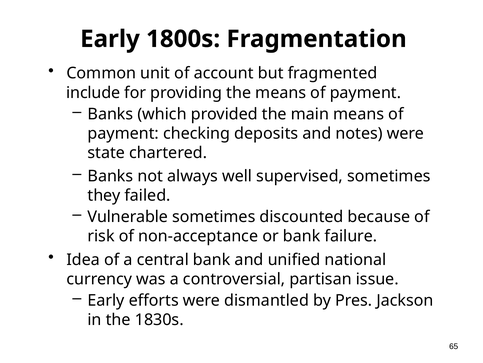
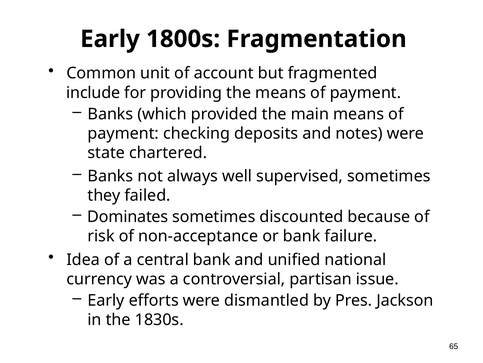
Vulnerable: Vulnerable -> Dominates (128, 216)
